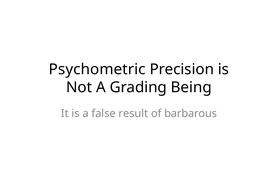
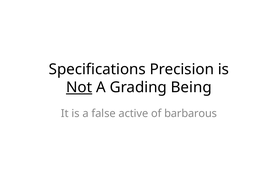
Psychometric: Psychometric -> Specifications (97, 69)
Not underline: none -> present (79, 88)
result: result -> active (133, 114)
